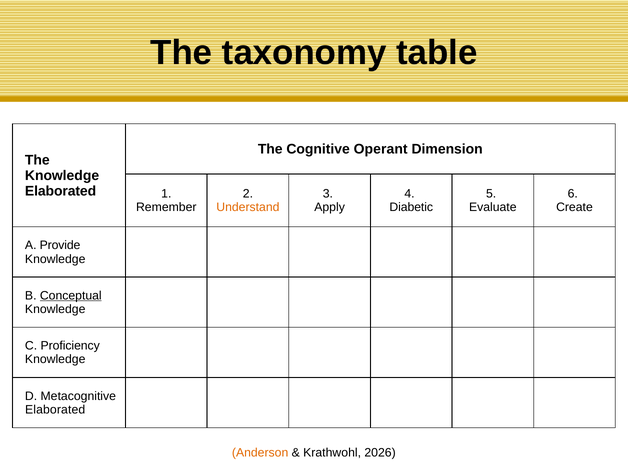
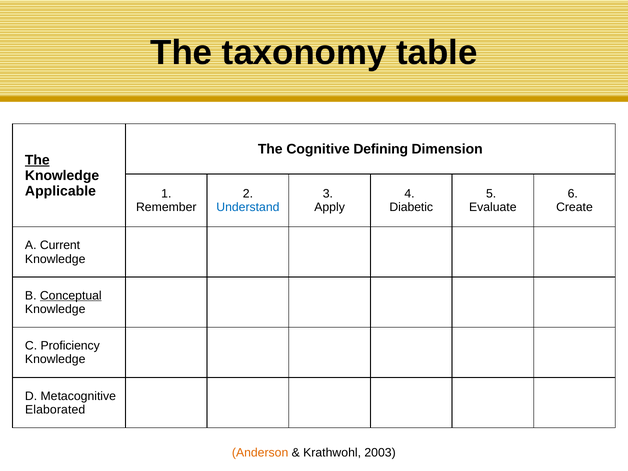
Operant: Operant -> Defining (381, 149)
The underline: none -> present (37, 160)
Elaborated: Elaborated -> Applicable (60, 191)
Understand colour: orange -> blue (248, 207)
Provide: Provide -> Current (60, 245)
2026: 2026 -> 2003 (380, 453)
